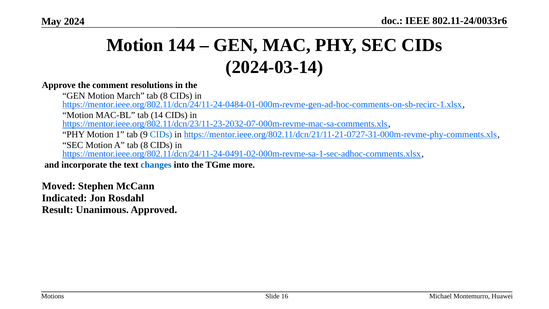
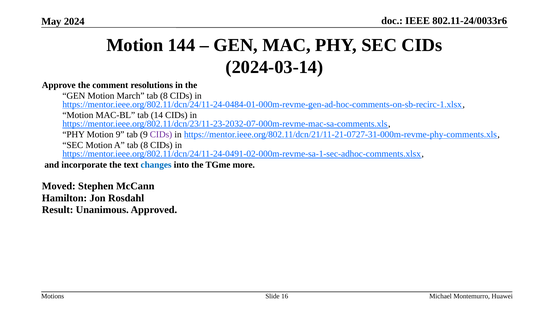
Motion 1: 1 -> 9 (120, 134)
CIDs colour: blue -> purple (161, 134)
Indicated: Indicated -> Hamilton (64, 198)
